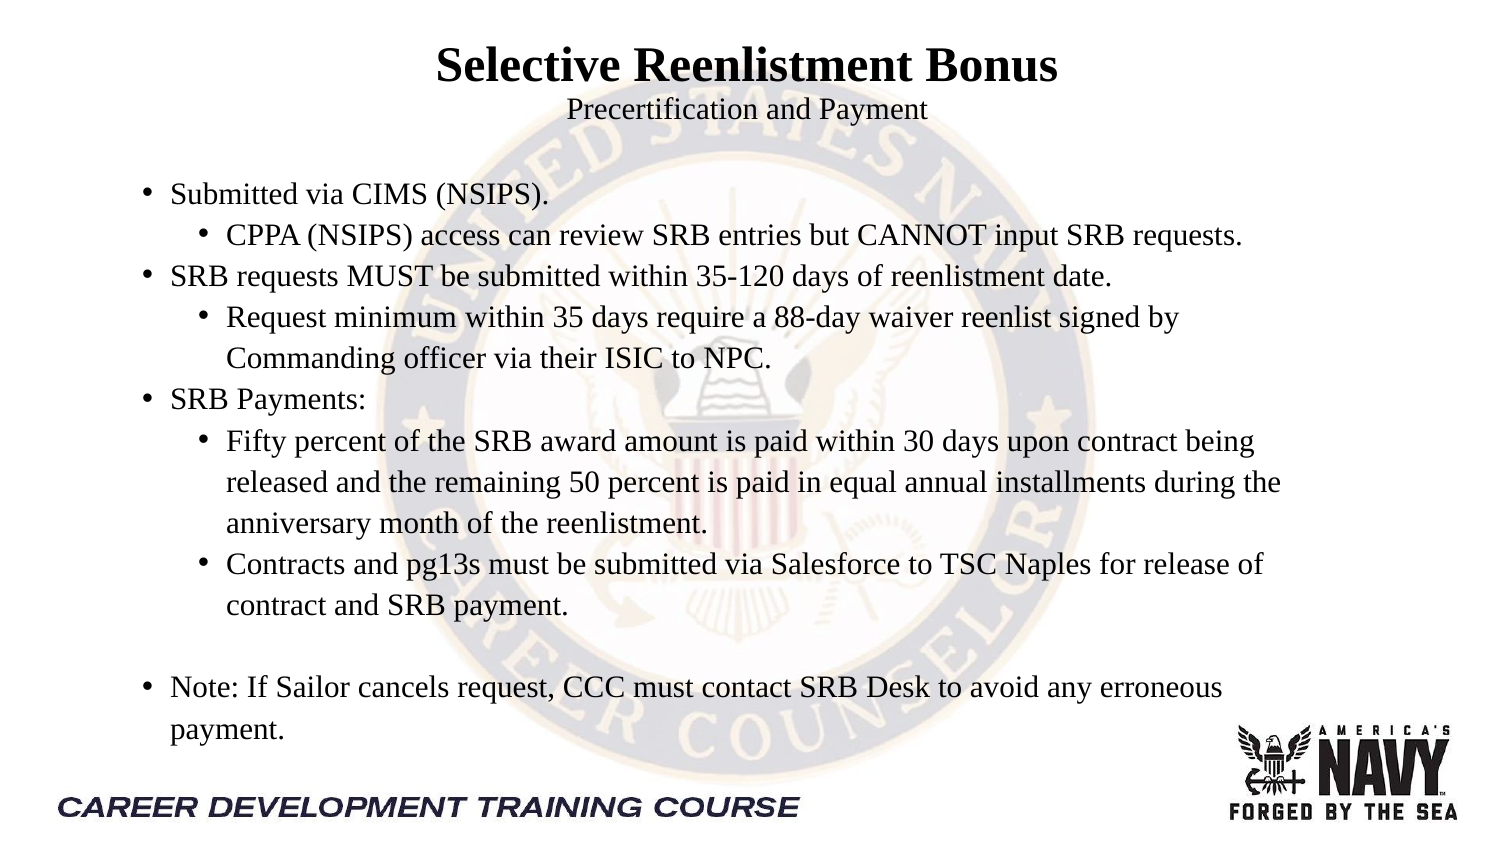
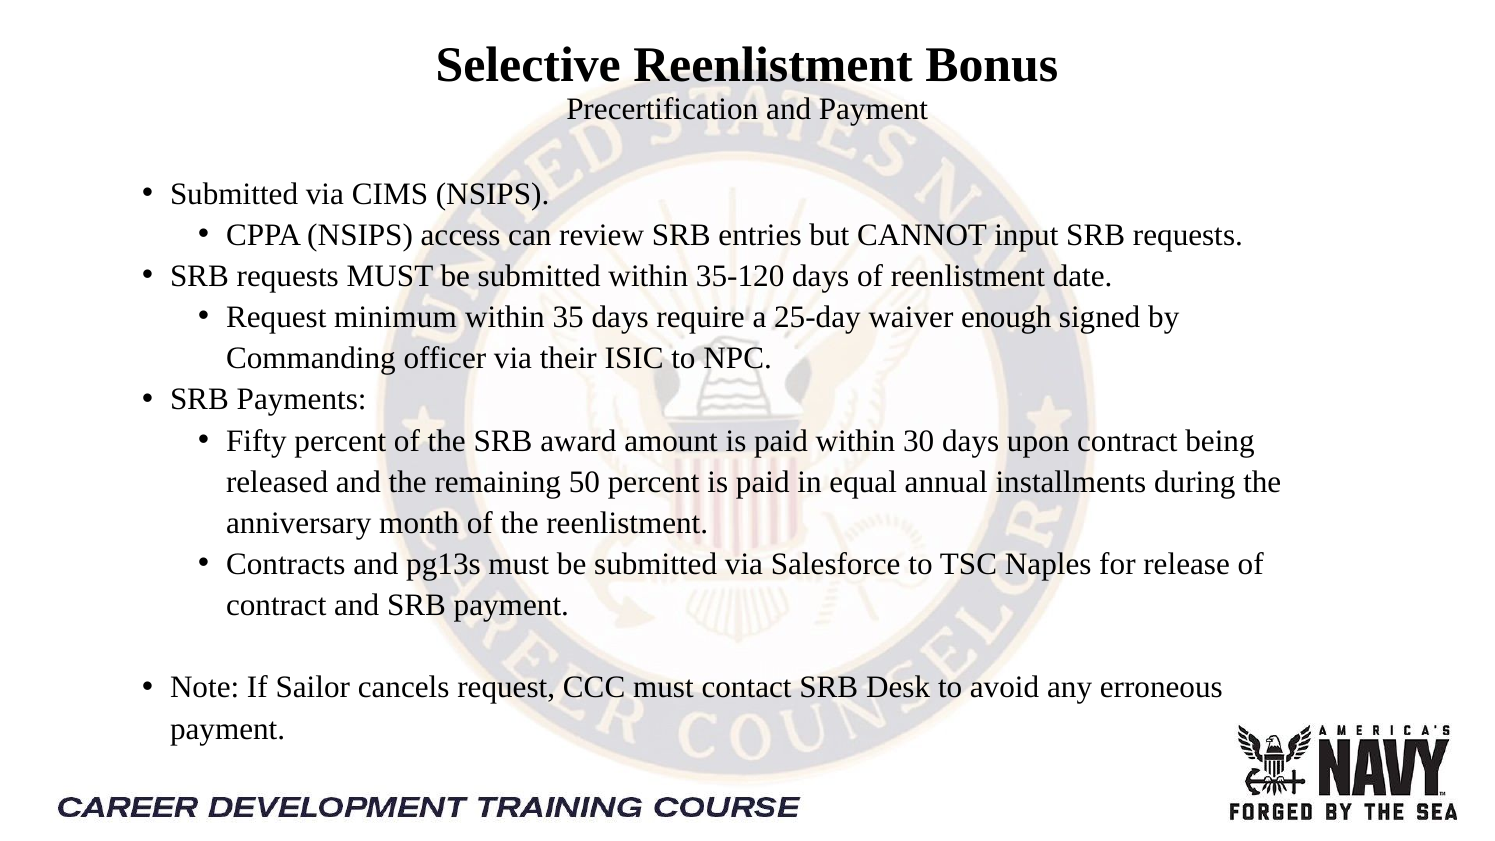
88-day: 88-day -> 25-day (817, 317)
reenlist: reenlist -> enough (1006, 317)
